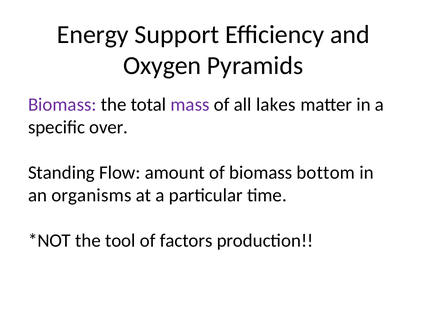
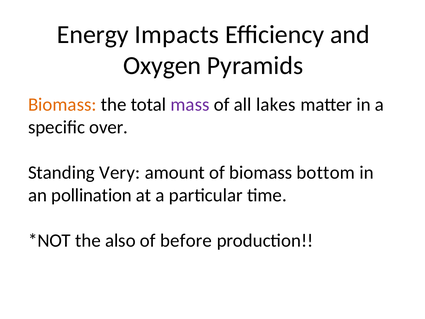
Support: Support -> Impacts (177, 35)
Biomass colour: purple -> orange (62, 105)
Flow: Flow -> Very (120, 173)
organisms: organisms -> pollination (92, 195)
tool: tool -> also (120, 241)
factors: factors -> before (186, 241)
